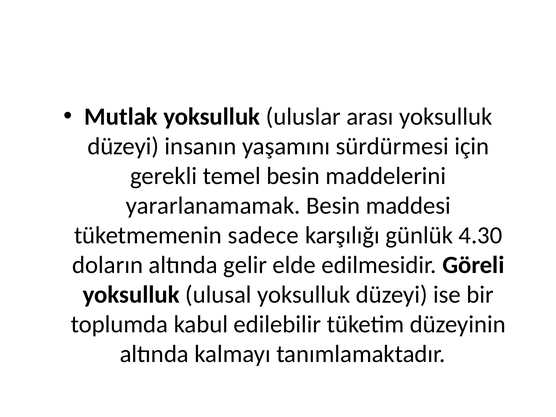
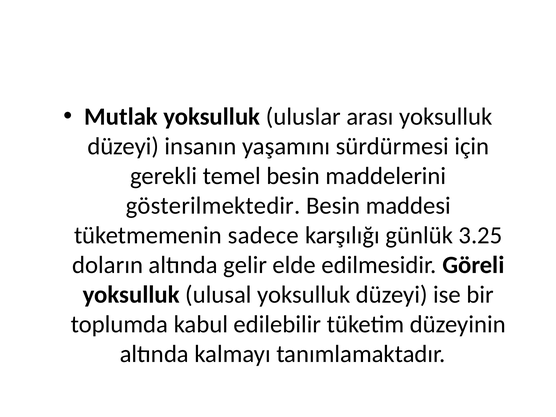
yararlanamamak: yararlanamamak -> gösterilmektedir (213, 206)
4.30: 4.30 -> 3.25 (480, 235)
